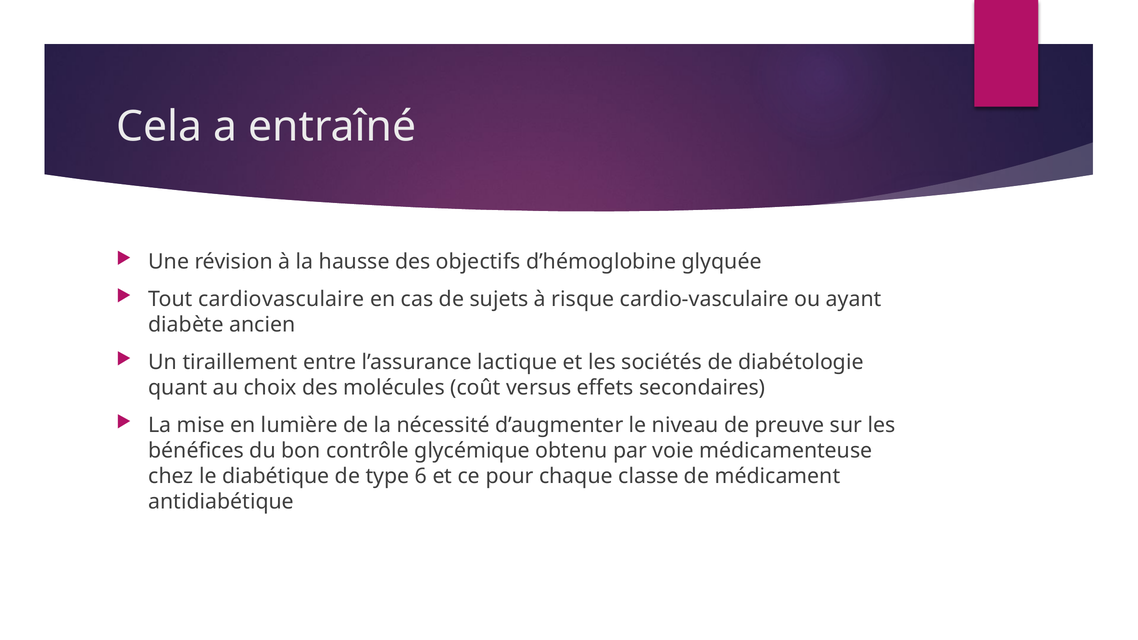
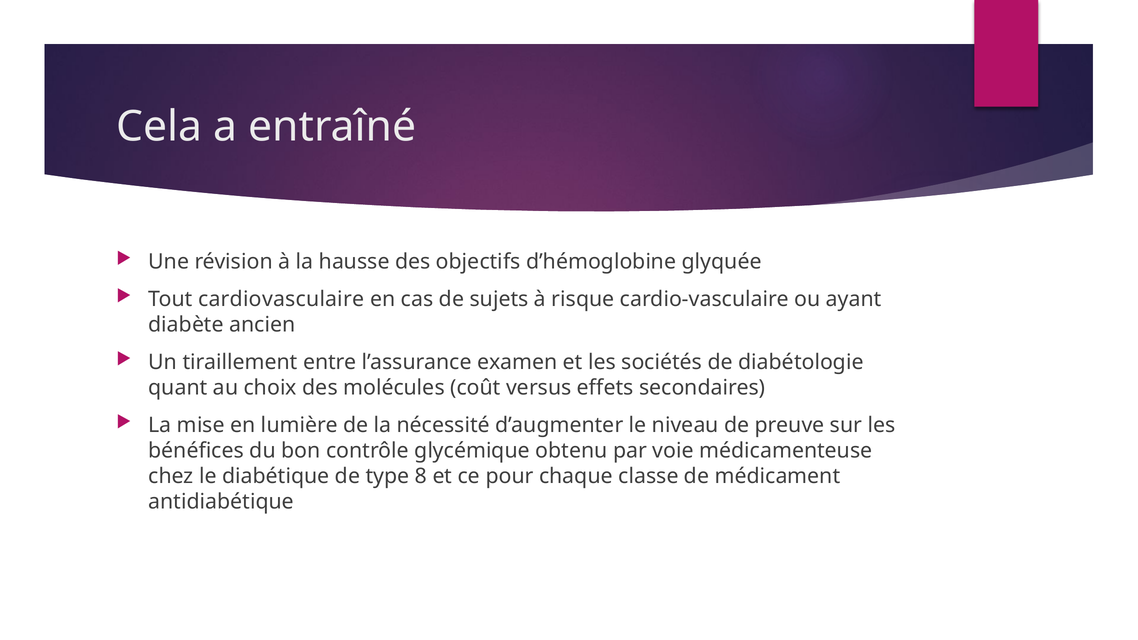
lactique: lactique -> examen (517, 362)
6: 6 -> 8 (421, 476)
